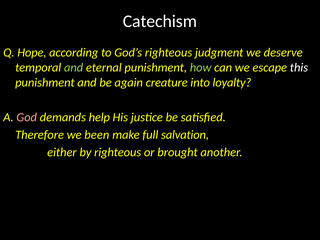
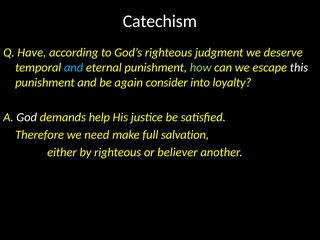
Hope: Hope -> Have (32, 53)
and colour: light green -> light blue (74, 68)
creature: creature -> consider (167, 82)
God colour: pink -> white (27, 117)
been: been -> need (97, 135)
brought: brought -> believer (177, 152)
